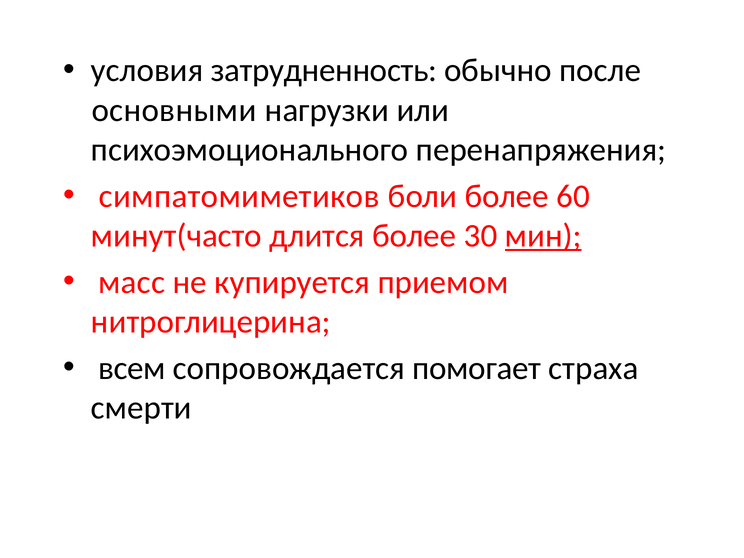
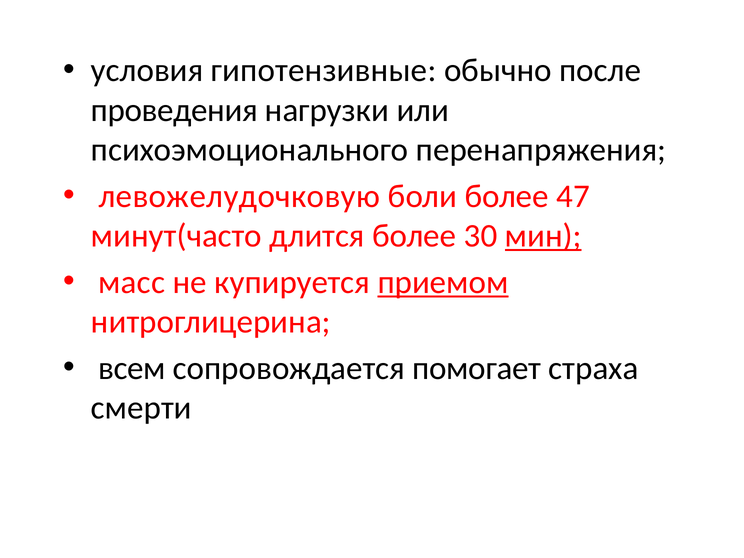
затрудненность: затрудненность -> гипотензивные (324, 71)
основными: основными -> проведения (174, 110)
симпатомиметиков: симпатомиметиков -> левожелудочковую (239, 196)
60: 60 -> 47 (573, 196)
приемом underline: none -> present (443, 282)
